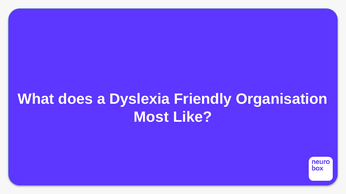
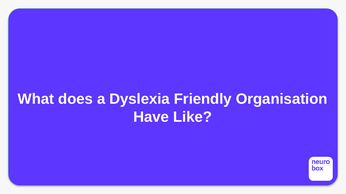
Most: Most -> Have (151, 117)
